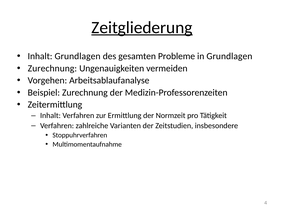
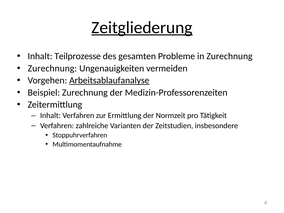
Inhalt Grundlagen: Grundlagen -> Teilprozesse (78, 56)
in Grundlagen: Grundlagen -> Zurechnung (229, 56)
Arbeitsablaufanalyse underline: none -> present (109, 80)
